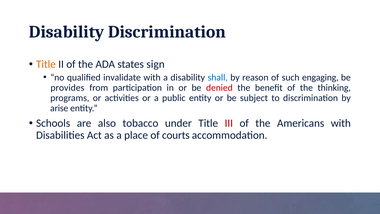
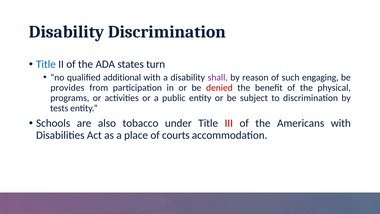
Title colour: orange -> blue (46, 64)
sign: sign -> turn (156, 64)
invalidate: invalidate -> additional (122, 77)
shall colour: blue -> purple (218, 77)
thinking: thinking -> physical (334, 88)
arise: arise -> tests (59, 108)
